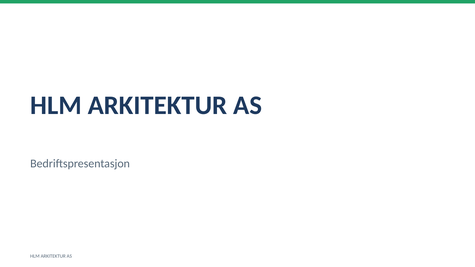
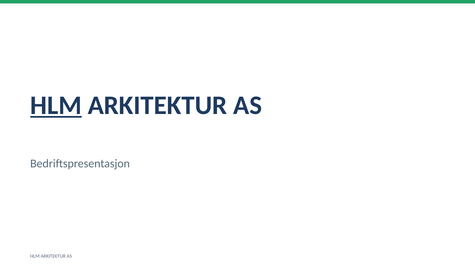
HLM underline: none -> present (56, 105)
